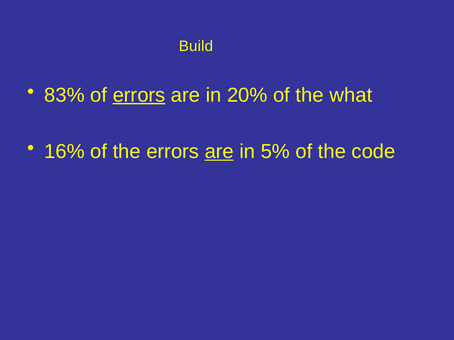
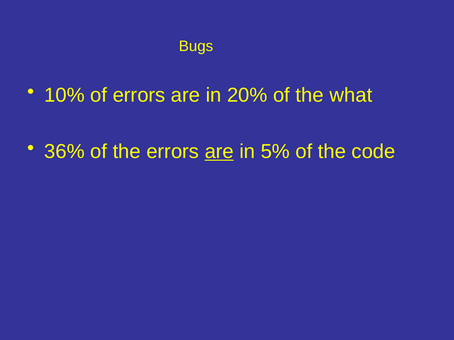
Build: Build -> Bugs (196, 46)
83%: 83% -> 10% (64, 95)
errors underline: present -> none (139, 95)
16%: 16% -> 36% (64, 152)
